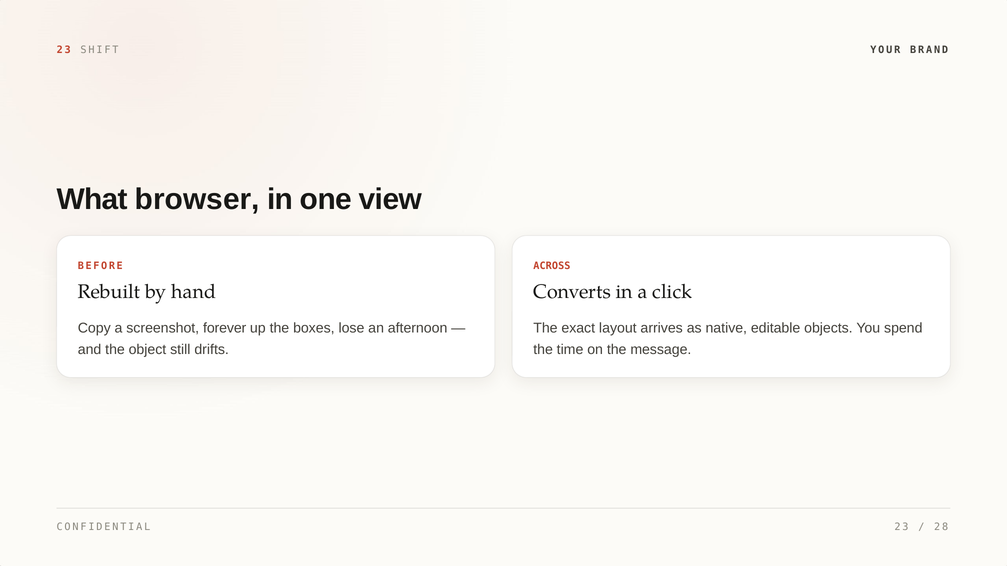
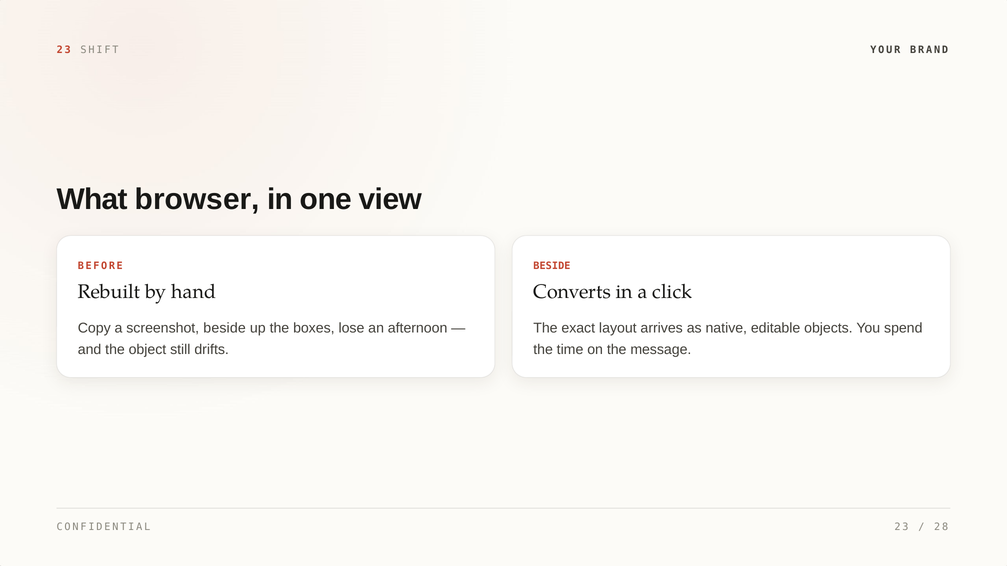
ACROSS: ACROSS -> BESIDE (552, 266)
screenshot forever: forever -> beside (225, 329)
